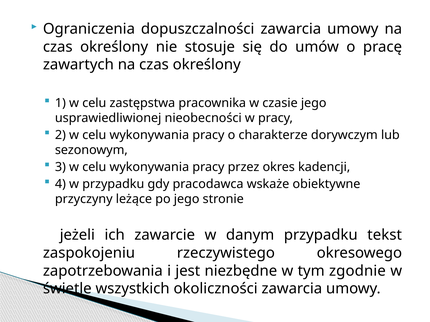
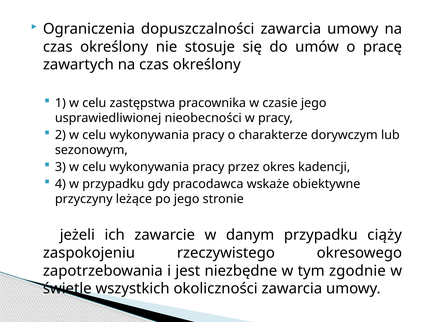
tekst: tekst -> ciąży (385, 235)
